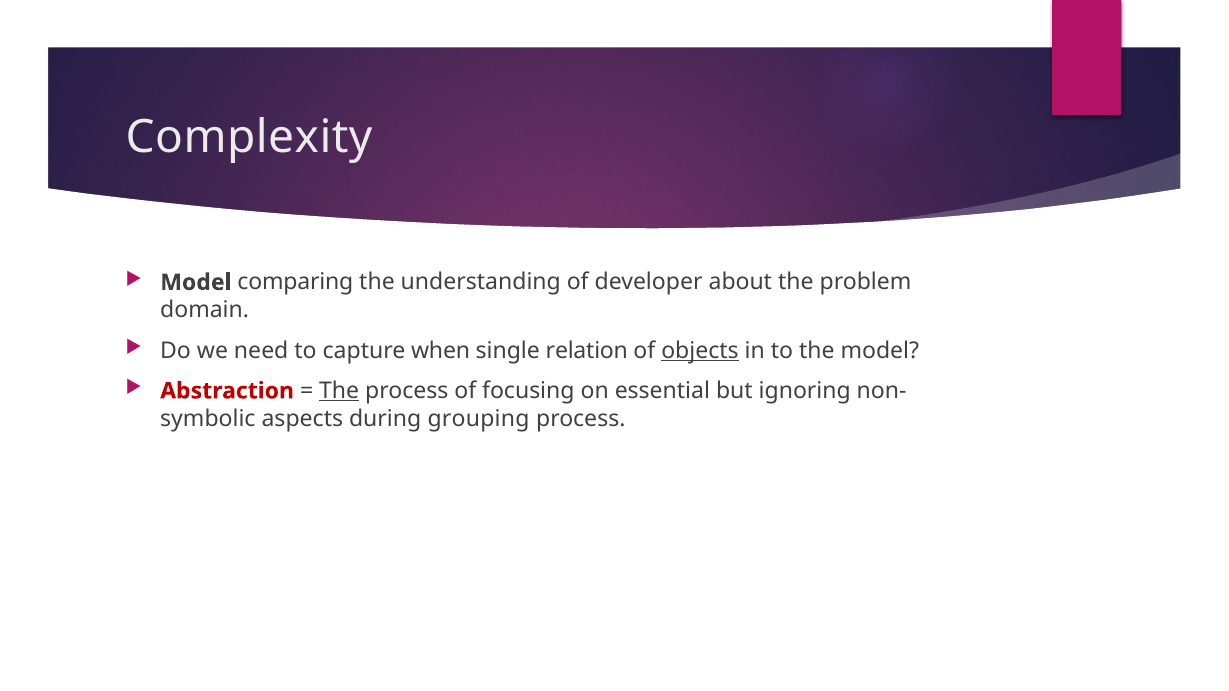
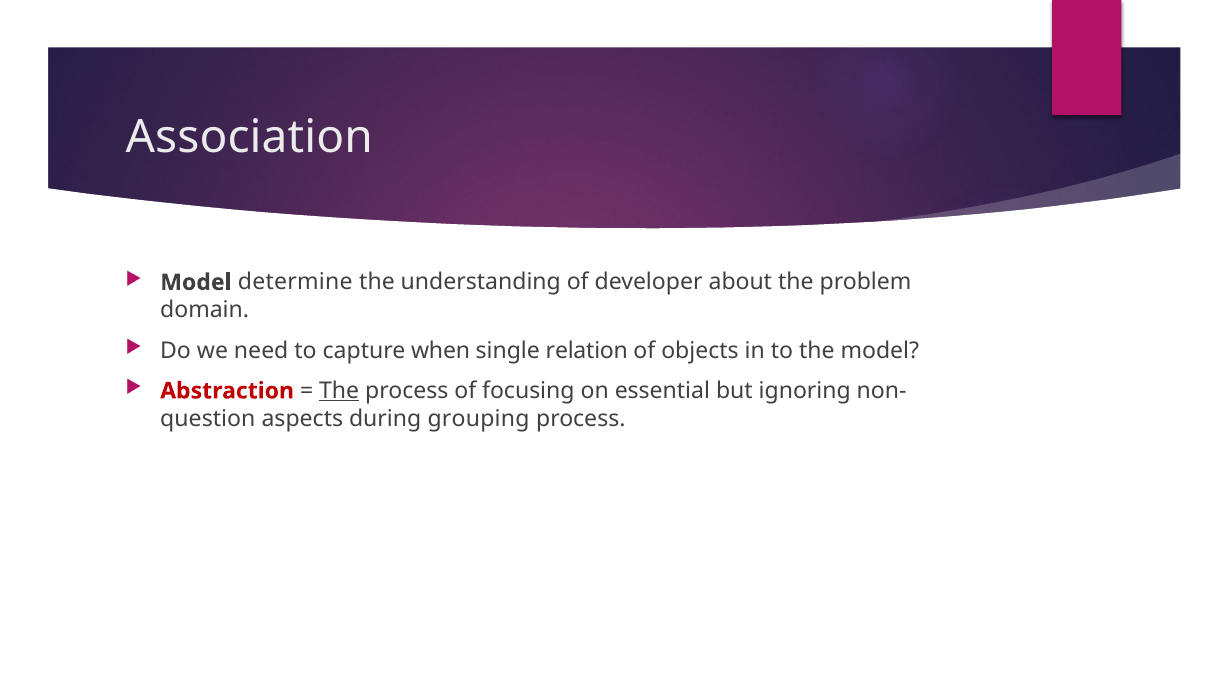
Complexity: Complexity -> Association (249, 137)
comparing: comparing -> determine (295, 282)
objects underline: present -> none (700, 351)
symbolic: symbolic -> question (208, 419)
